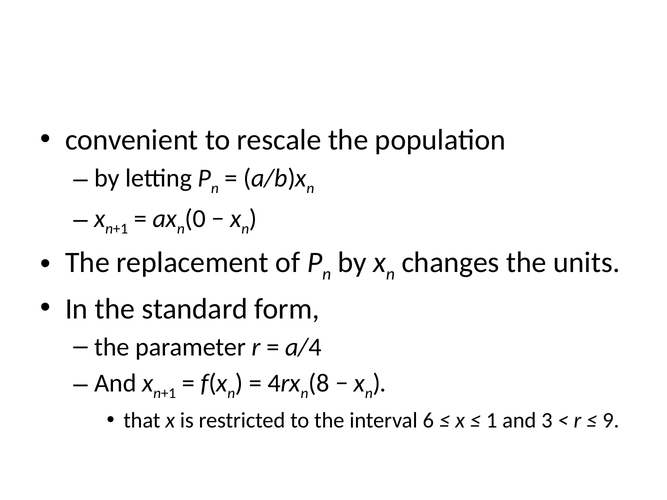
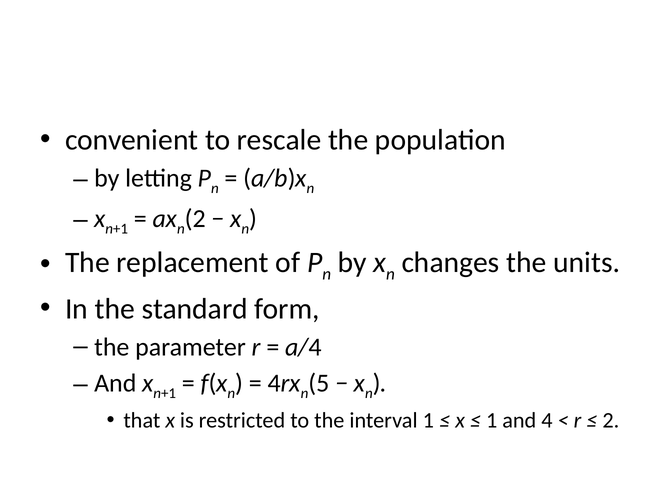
0: 0 -> 2 (195, 219)
8: 8 -> 5 (319, 383)
interval 6: 6 -> 1 (428, 421)
3: 3 -> 4 (547, 421)
9: 9 -> 2 (611, 421)
